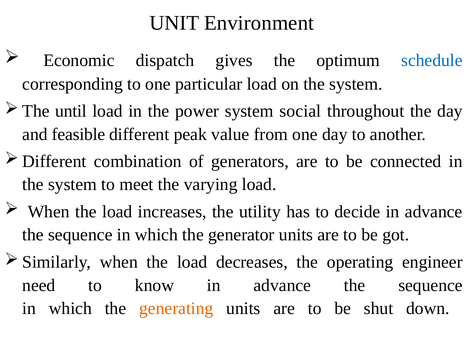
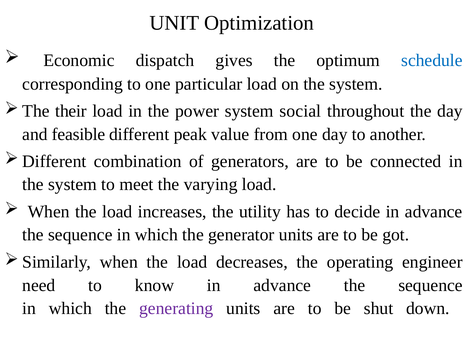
Environment: Environment -> Optimization (259, 23)
until: until -> their (71, 111)
generating colour: orange -> purple (176, 309)
